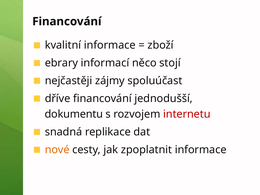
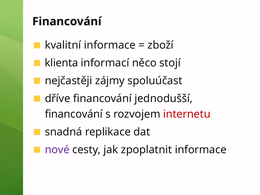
ebrary: ebrary -> klienta (61, 63)
dokumentu: dokumentu -> financování (74, 114)
nové colour: orange -> purple (57, 150)
